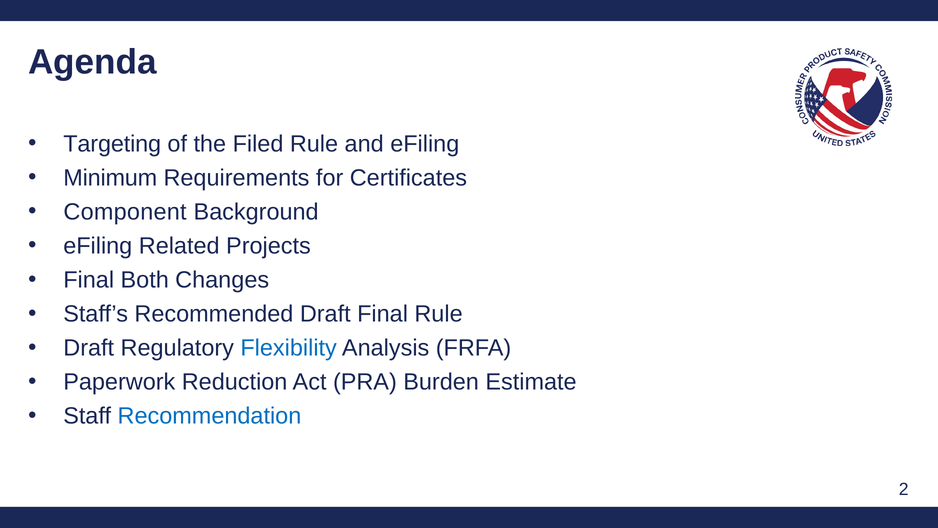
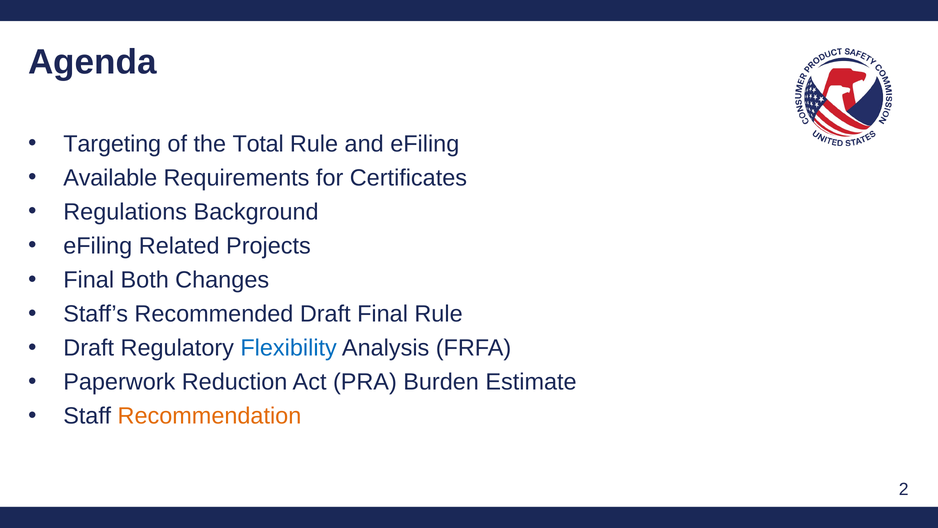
Filed: Filed -> Total (258, 144)
Minimum: Minimum -> Available (110, 178)
Component: Component -> Regulations (125, 212)
Recommendation colour: blue -> orange (209, 416)
